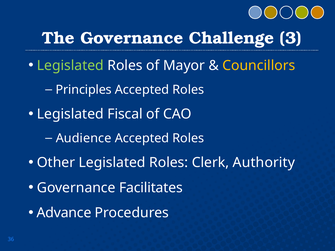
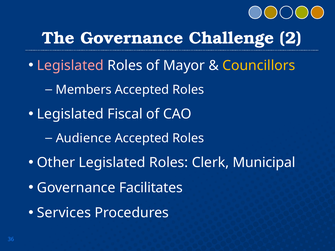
3: 3 -> 2 (291, 38)
Legislated colour: light green -> pink (70, 66)
Principles: Principles -> Members (84, 90)
Authority: Authority -> Municipal (264, 163)
Advance: Advance -> Services (64, 213)
